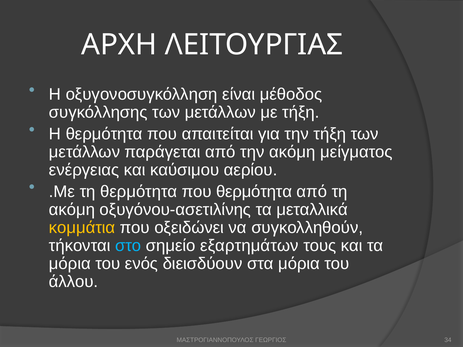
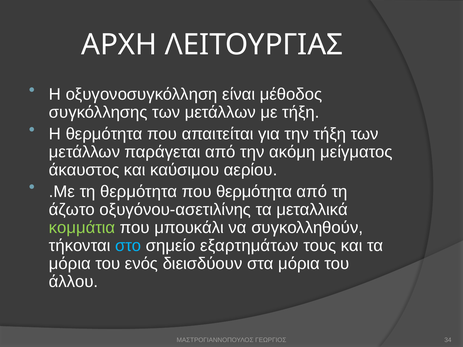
ενέργειας: ενέργειας -> άκαυστος (84, 170)
ακόμη: ακόμη -> άζωτο (72, 210)
κομμάτια colour: yellow -> light green (82, 228)
οξειδώνει: οξειδώνει -> μπουκάλι (189, 228)
